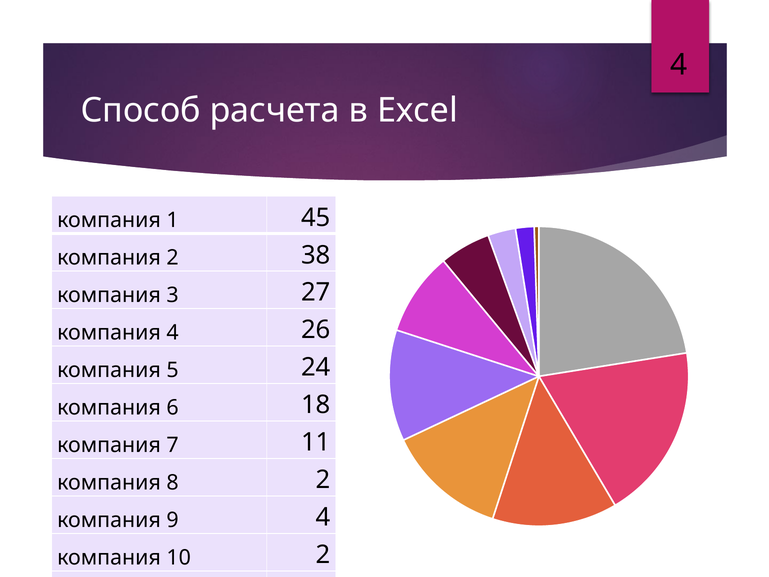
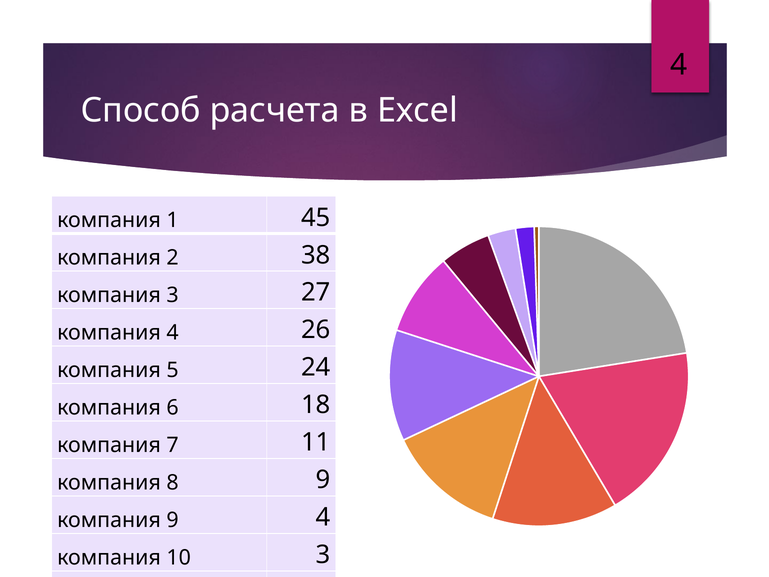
2: 2 -> 9 (323, 480)
2: 2 -> 3 (323, 555)
